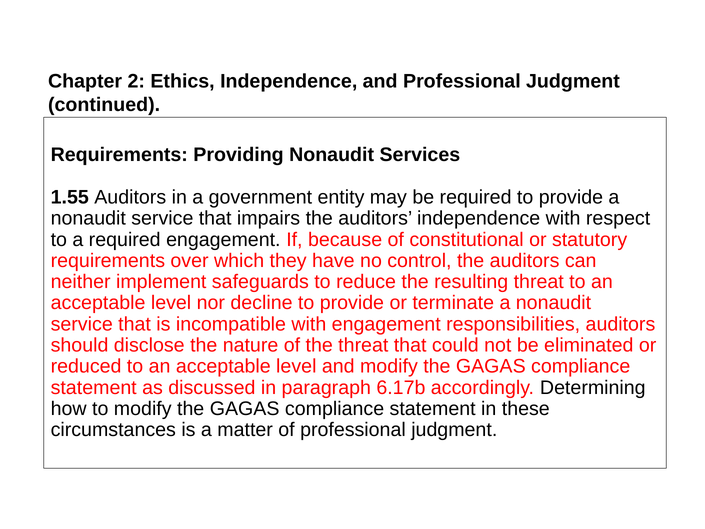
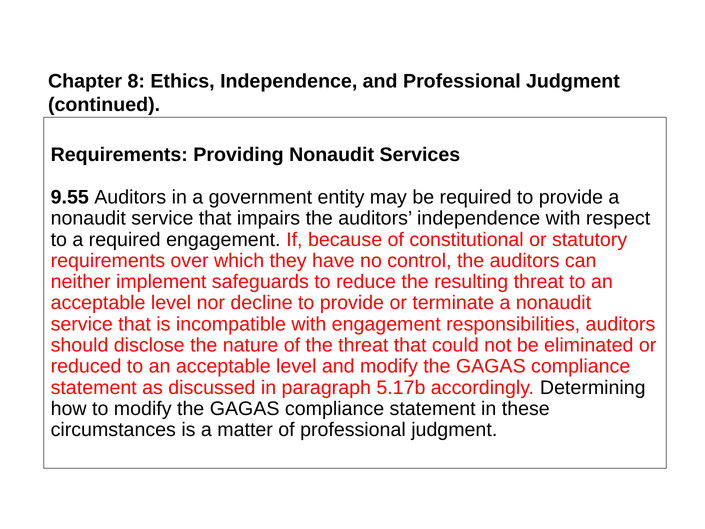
2: 2 -> 8 (136, 81)
1.55: 1.55 -> 9.55 (70, 197)
6.17b: 6.17b -> 5.17b (401, 387)
